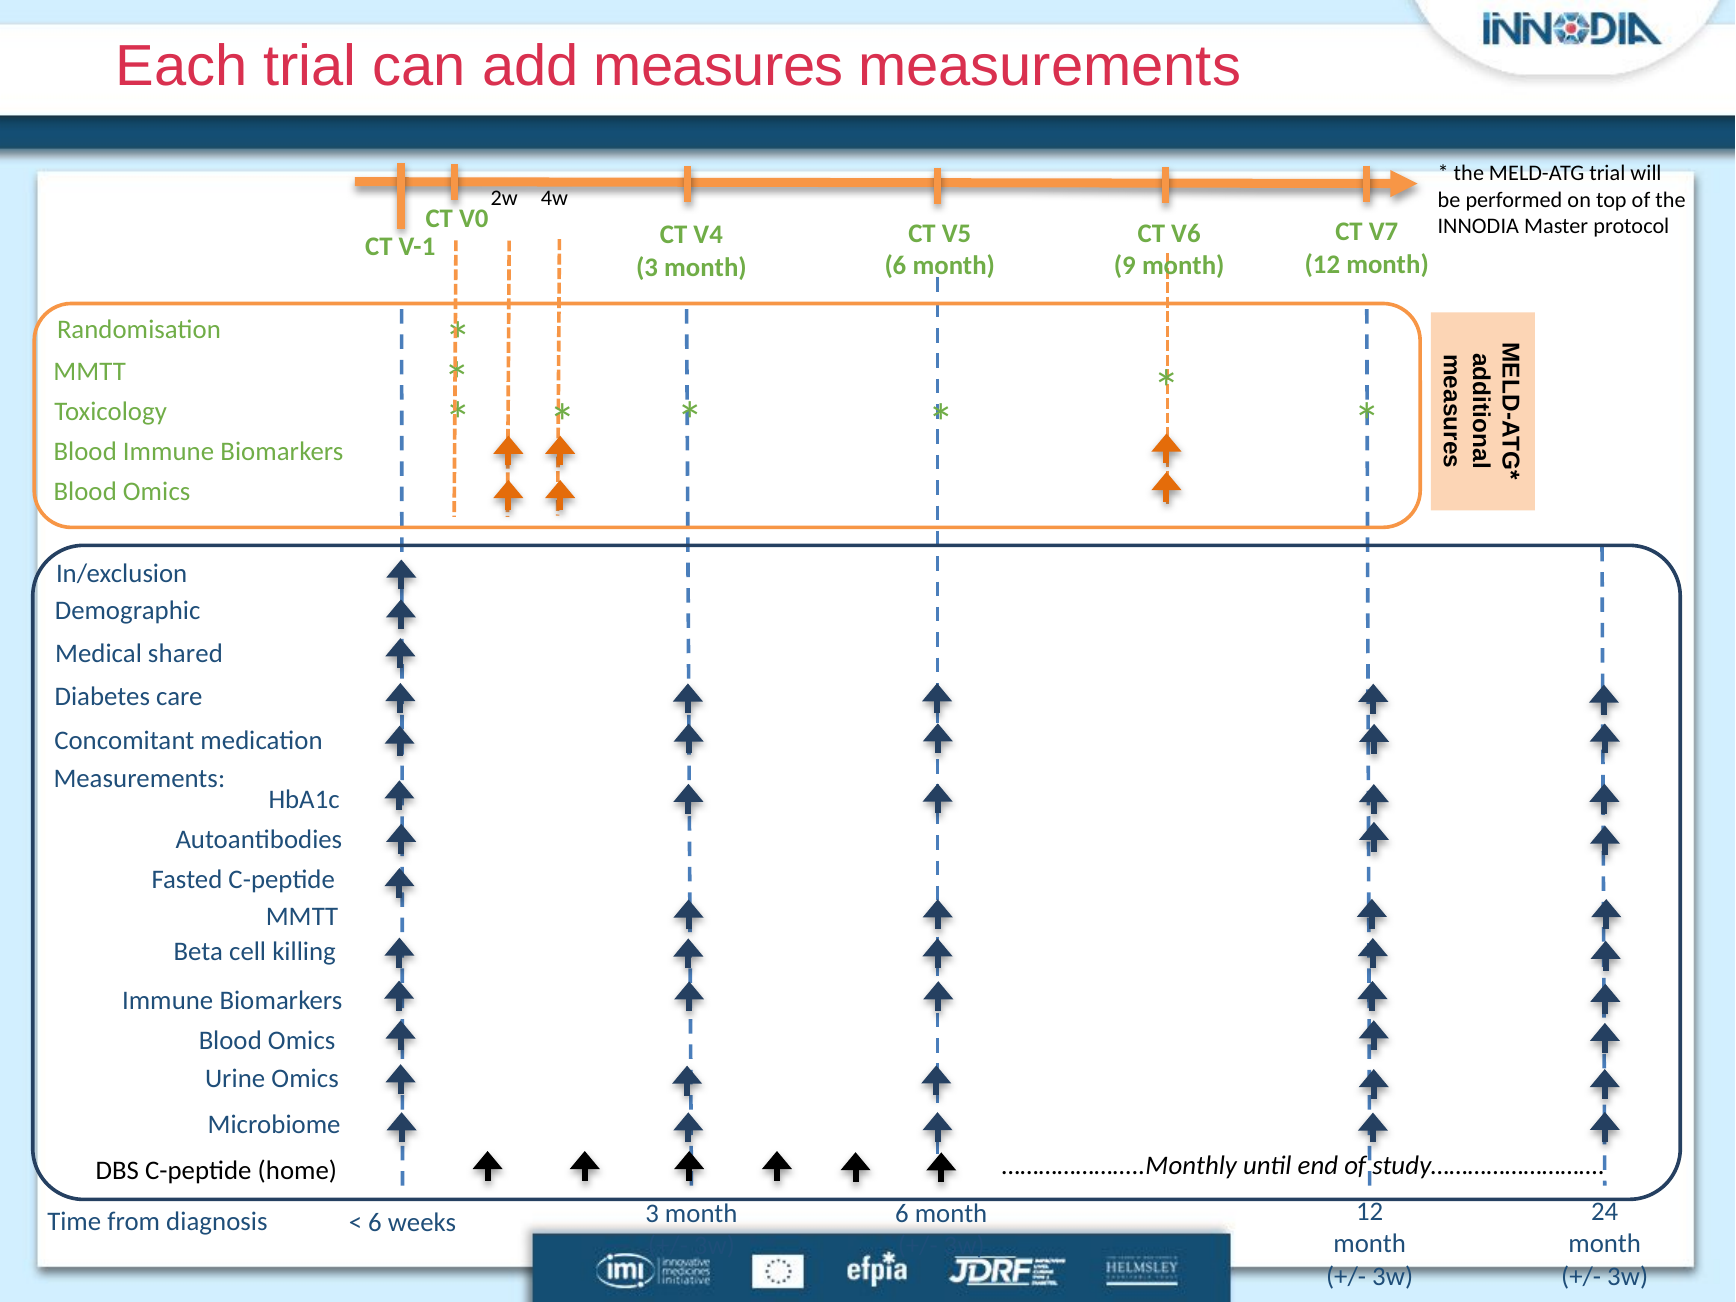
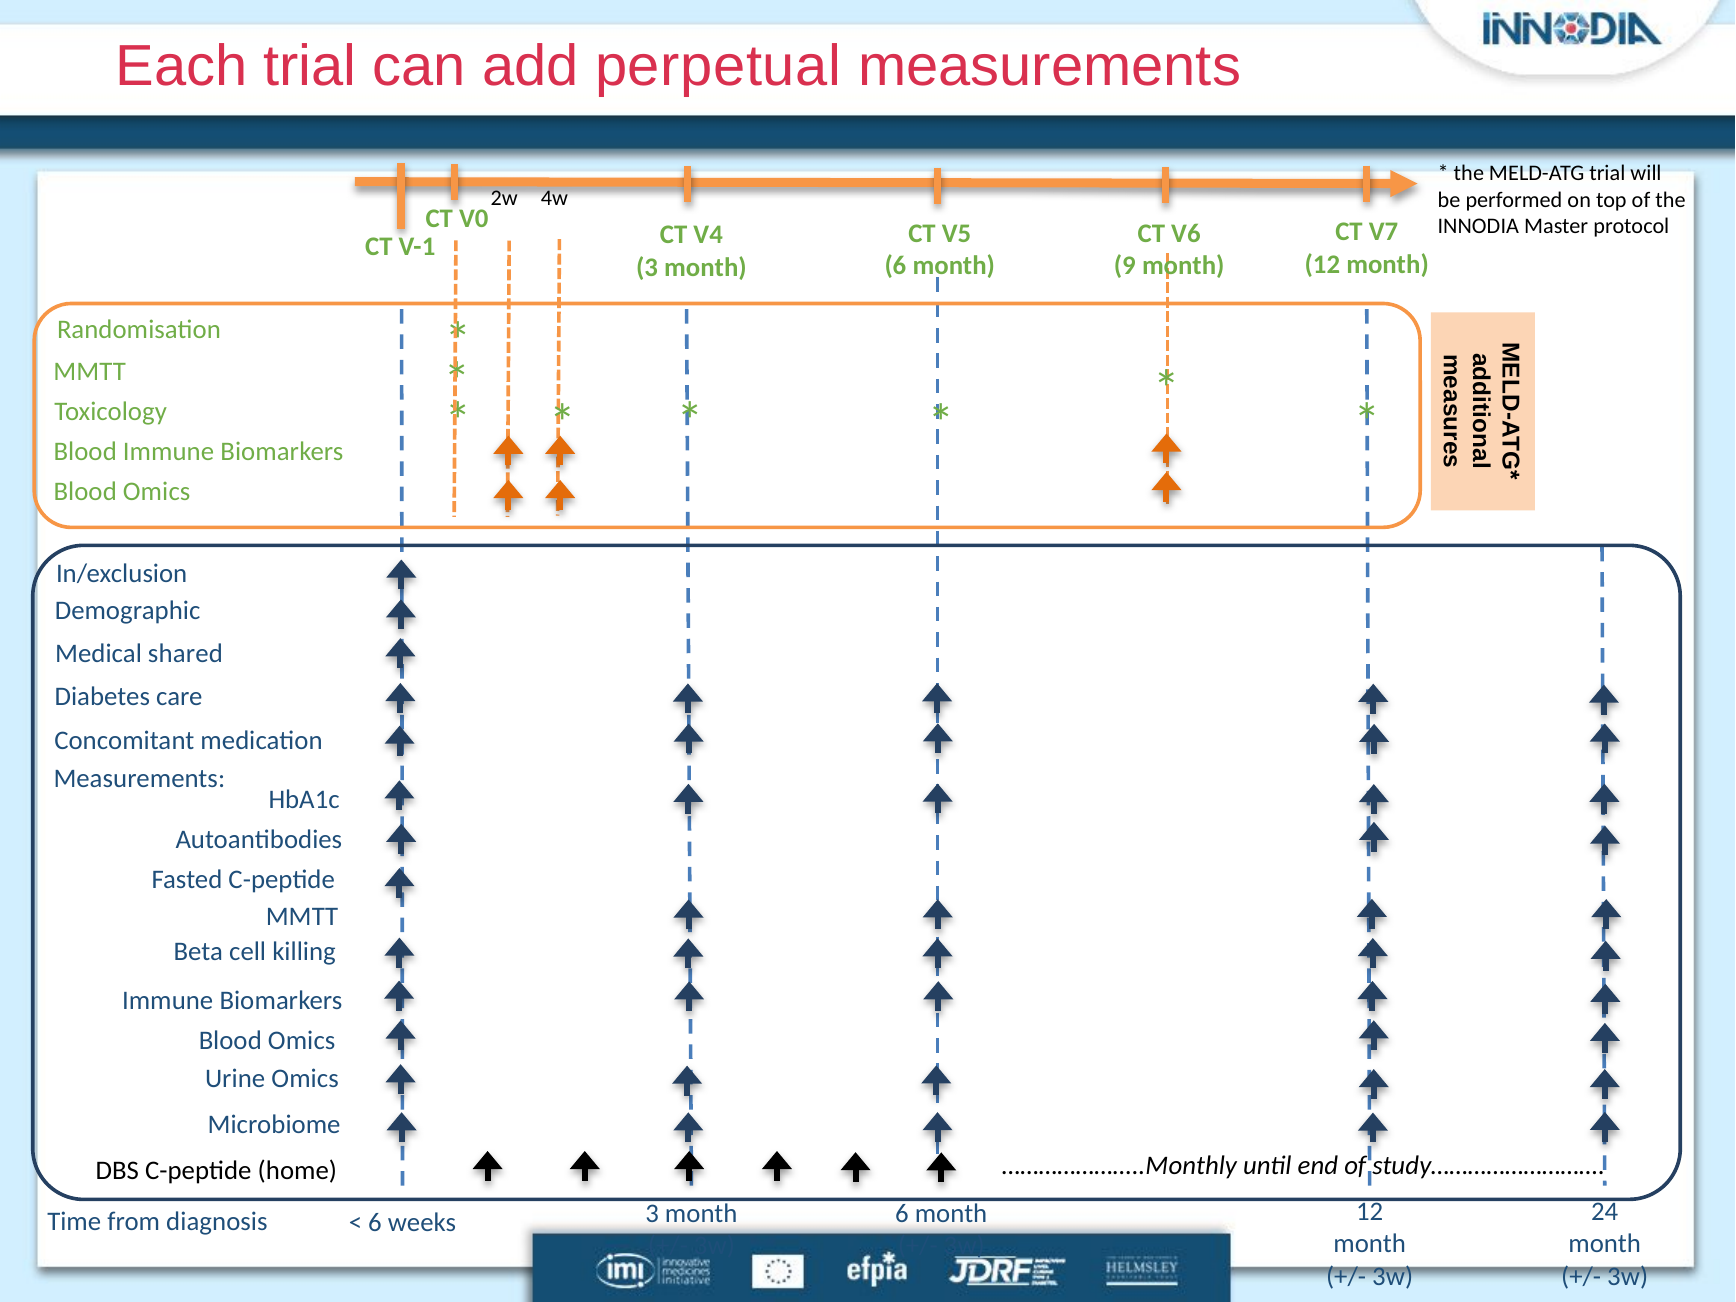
measures: measures -> perpetual (718, 66)
